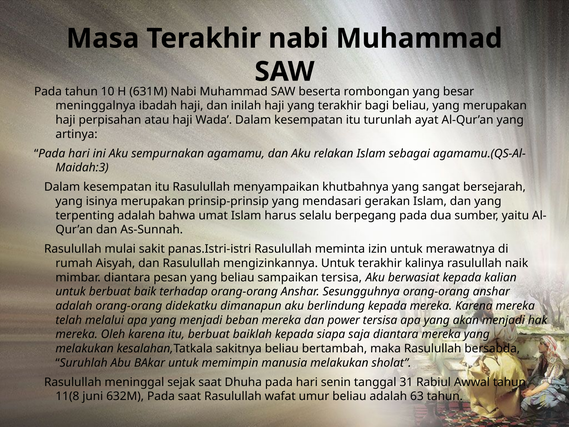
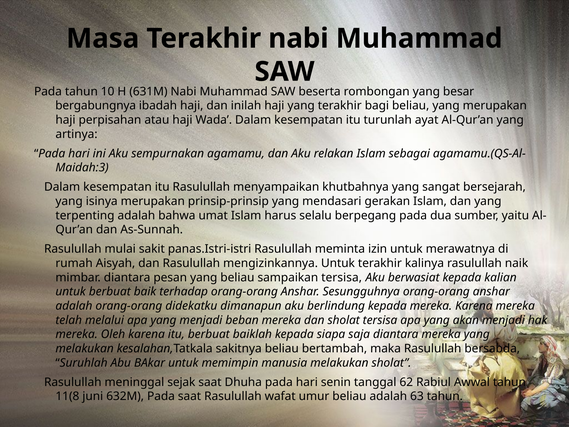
meninggalnya: meninggalnya -> bergabungnya (96, 106)
dan power: power -> sholat (344, 320)
31: 31 -> 62 (406, 382)
